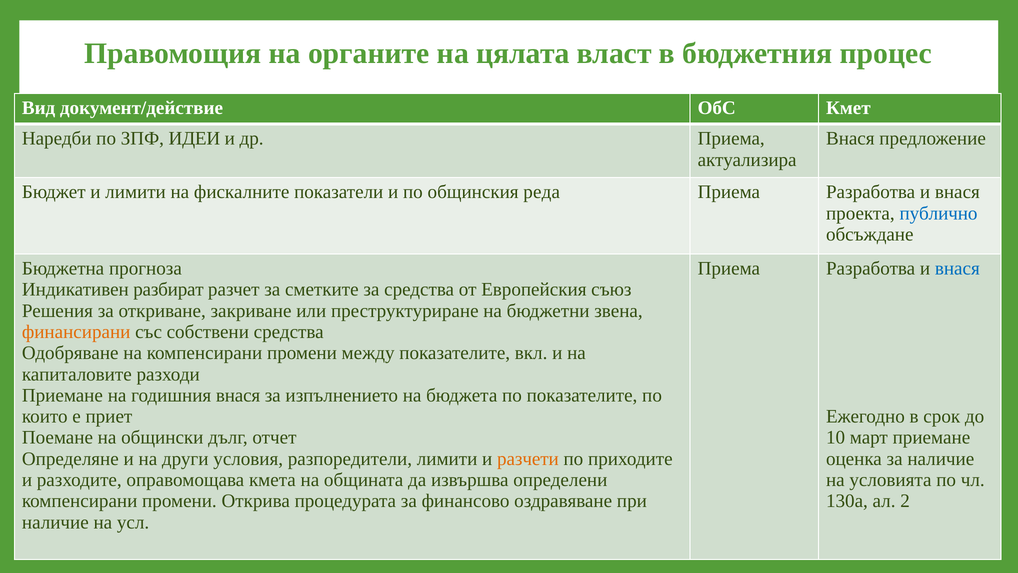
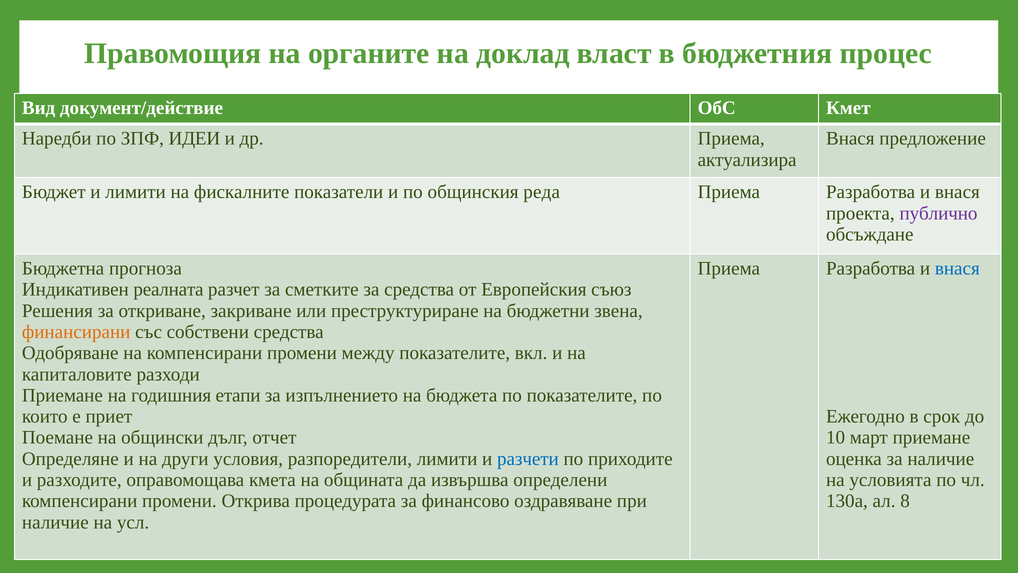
цялата: цялата -> доклад (523, 53)
публично colour: blue -> purple (938, 213)
разбират: разбират -> реалната (168, 289)
годишния внася: внася -> етапи (238, 395)
разчети colour: orange -> blue (528, 459)
2: 2 -> 8 (905, 501)
